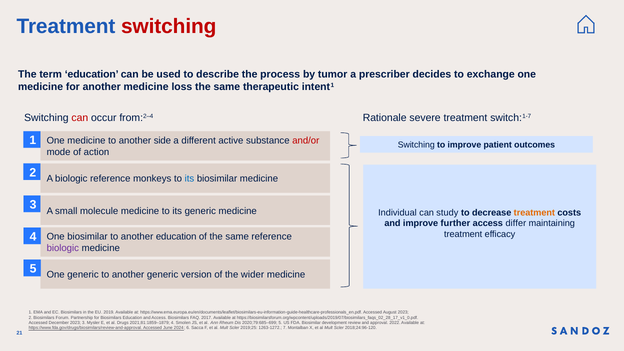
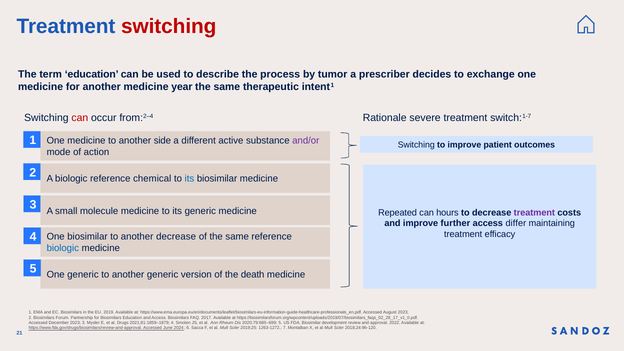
loss: loss -> year (182, 87)
and/or colour: red -> purple (306, 141)
monkeys: monkeys -> chemical (152, 179)
Individual: Individual -> Repeated (398, 213)
study: study -> hours (447, 213)
treatment colour: orange -> purple (534, 213)
another education: education -> decrease (176, 237)
biologic colour: purple -> blue (63, 248)
wider: wider -> death (253, 275)
